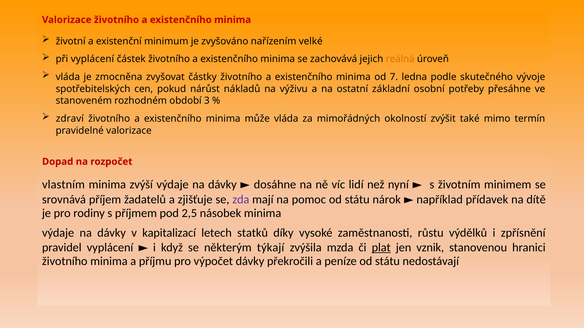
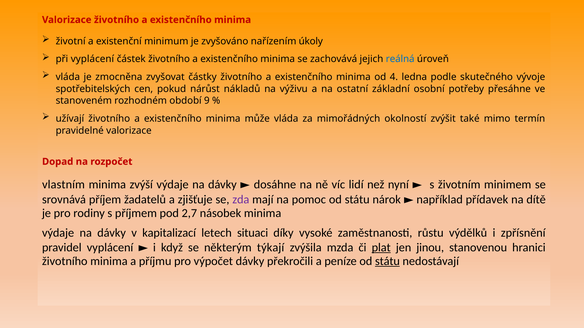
velké: velké -> úkoly (311, 41)
reálná colour: orange -> blue (400, 59)
7: 7 -> 4 (394, 77)
3: 3 -> 9 (207, 101)
zdraví: zdraví -> užívají (70, 119)
2,5: 2,5 -> 2,7 (189, 214)
statků: statků -> situaci (253, 233)
vznik: vznik -> jinou (430, 248)
státu underline: none -> present (387, 262)
